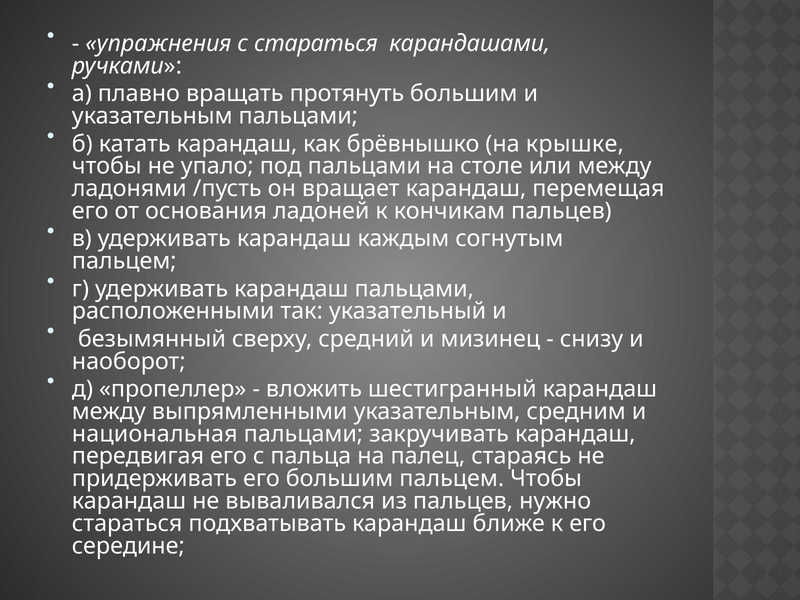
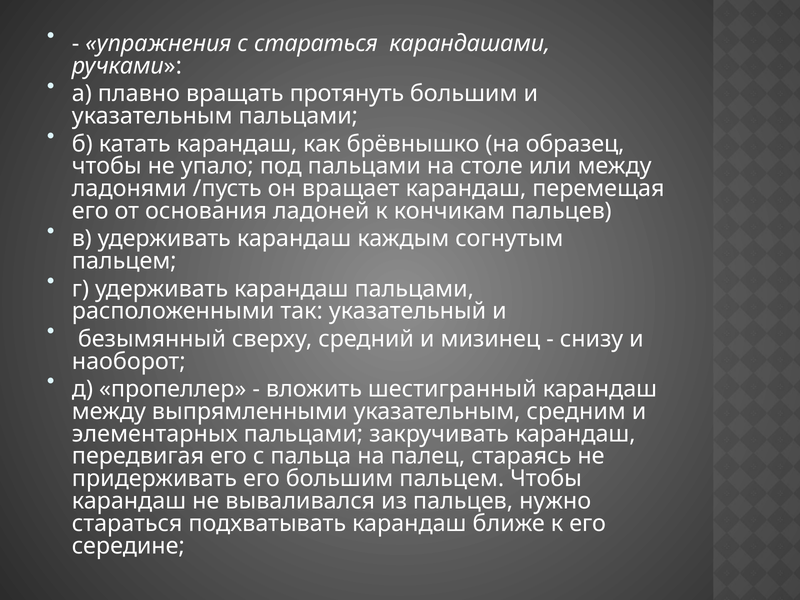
крышке: крышке -> образец (575, 144)
национальная: национальная -> элементарных (155, 434)
